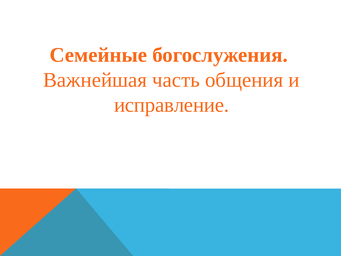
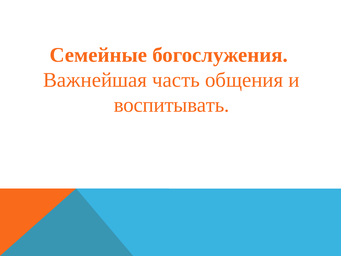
исправление: исправление -> воспитывать (172, 105)
